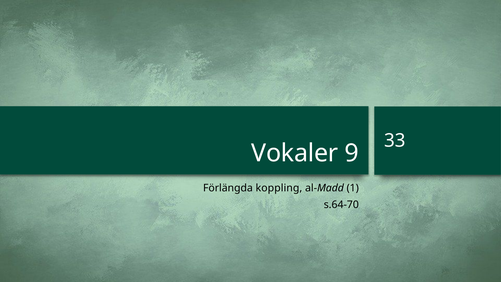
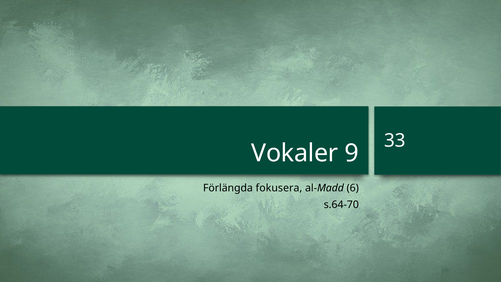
koppling: koppling -> fokusera (279, 188)
1: 1 -> 6 (353, 188)
